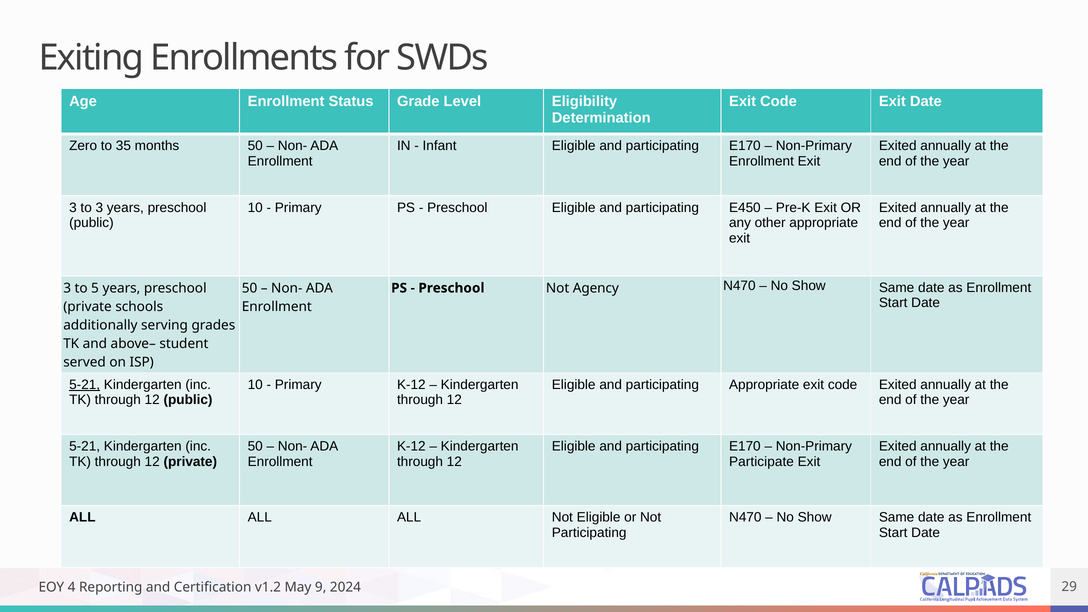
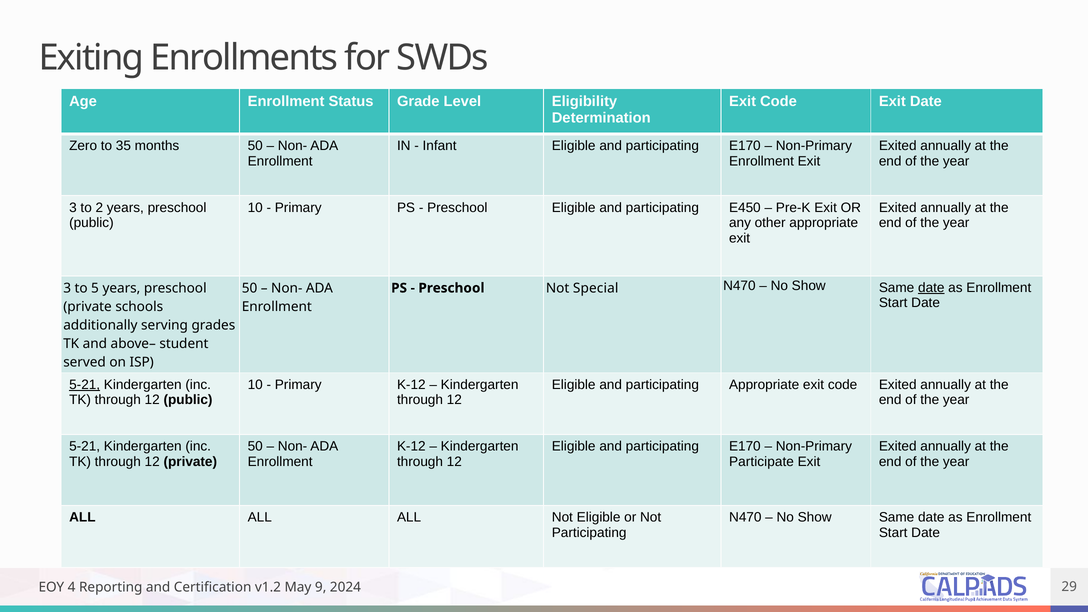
to 3: 3 -> 2 (99, 208)
Agency: Agency -> Special (596, 288)
date underline: none -> present (931, 288)
